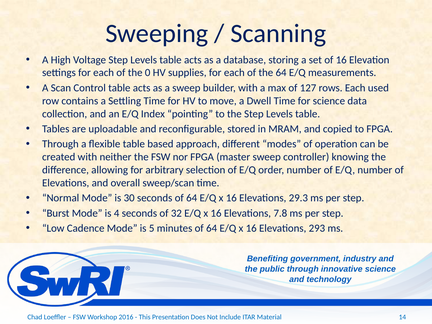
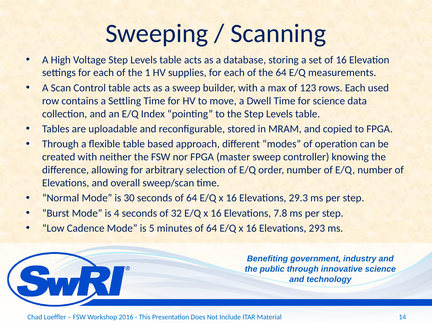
0: 0 -> 1 (148, 73)
127: 127 -> 123 (308, 88)
